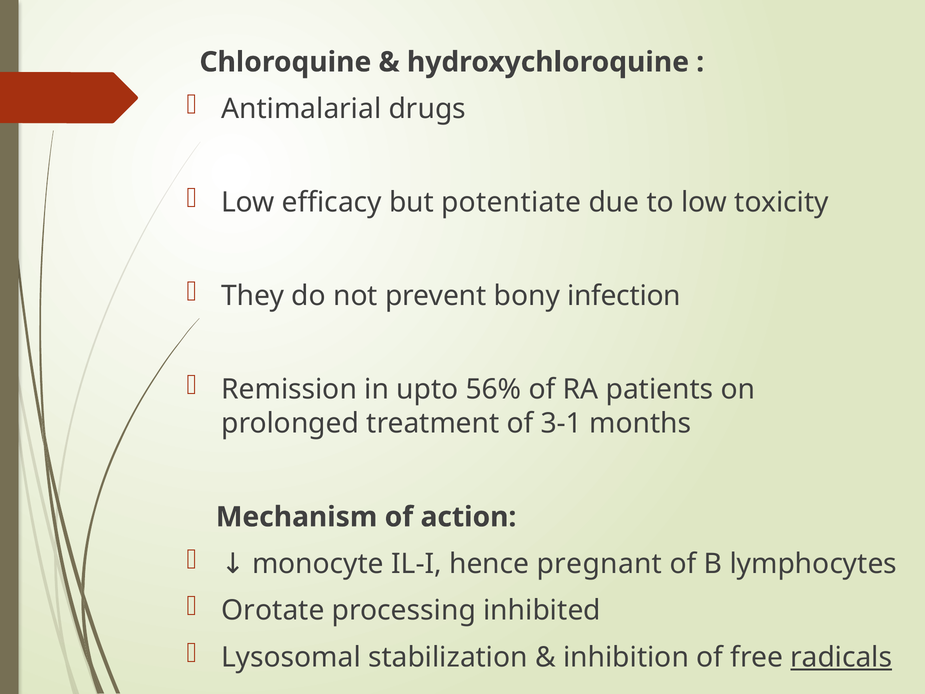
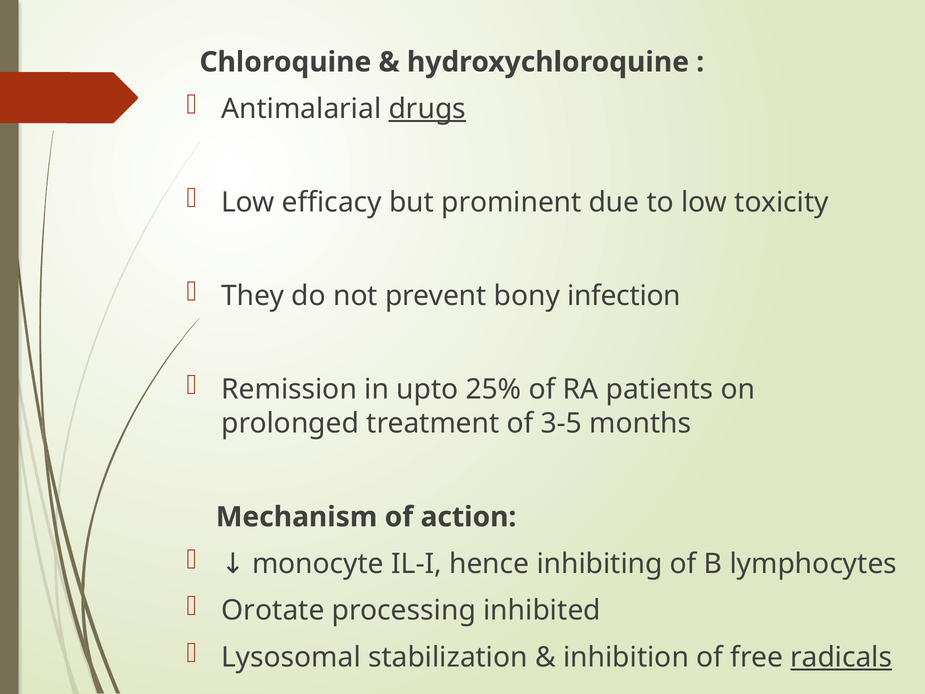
drugs underline: none -> present (427, 109)
potentiate: potentiate -> prominent (511, 202)
56%: 56% -> 25% (494, 389)
3-1: 3-1 -> 3-5 (561, 423)
pregnant: pregnant -> inhibiting (600, 564)
